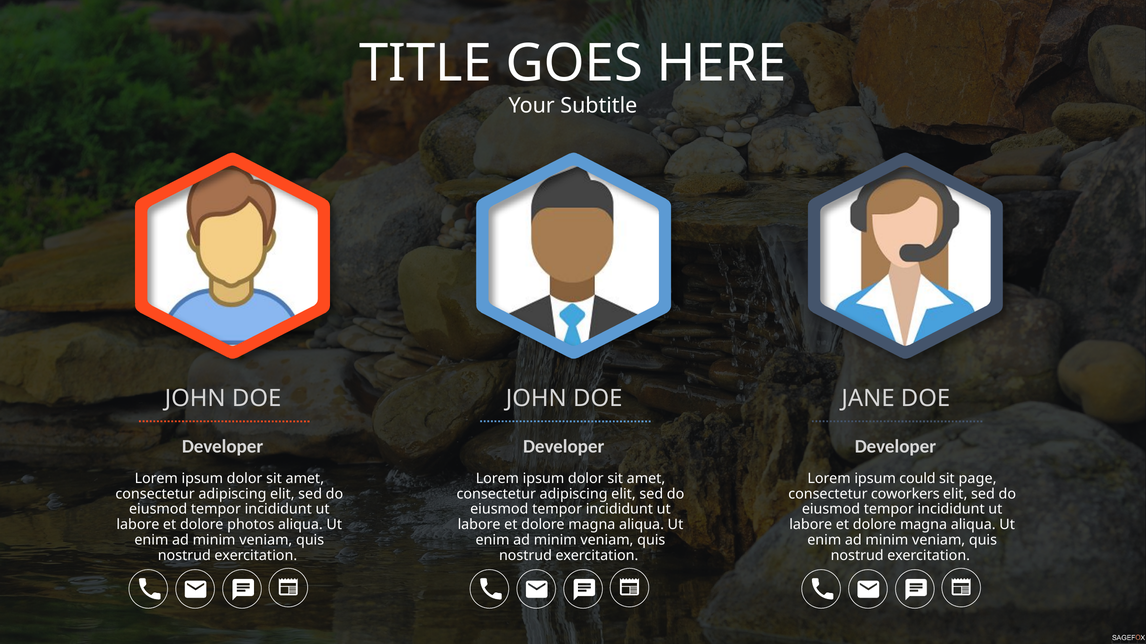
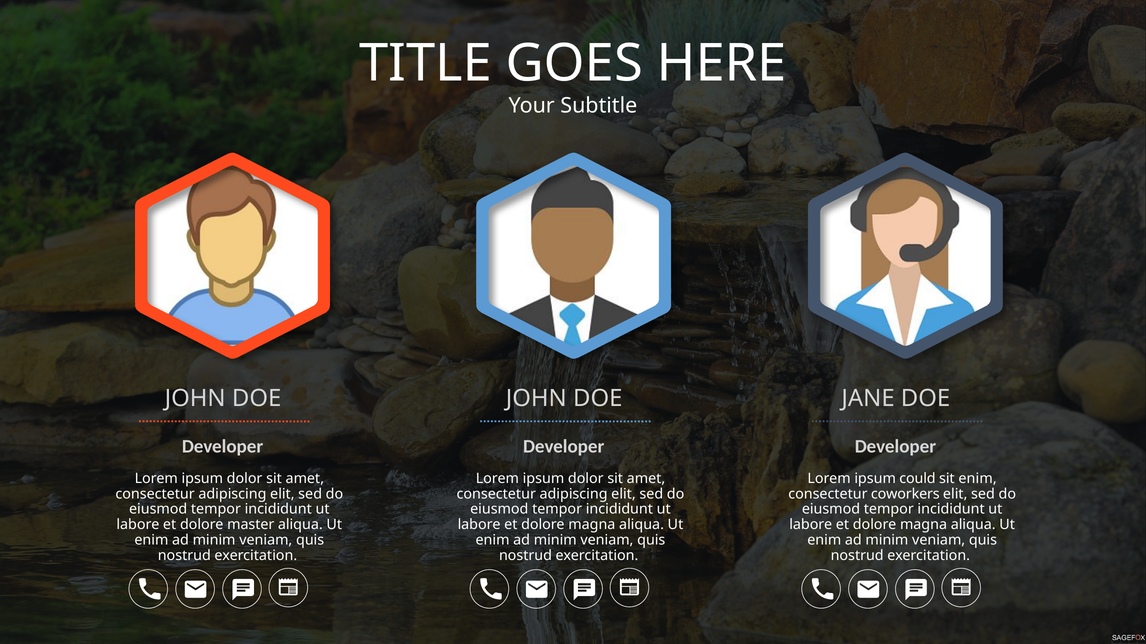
sit page: page -> enim (978, 479)
photos: photos -> master (251, 525)
